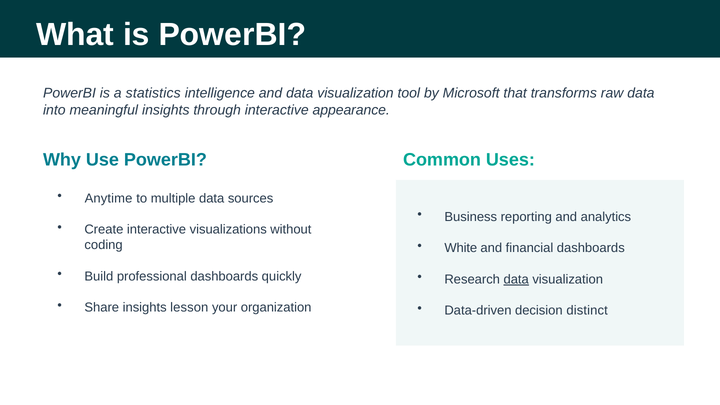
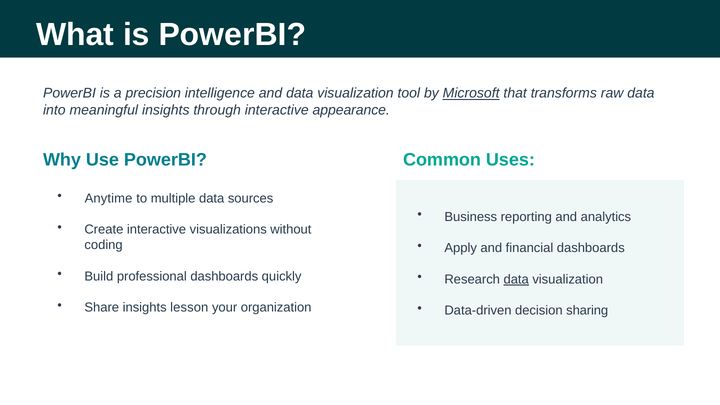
statistics: statistics -> precision (153, 93)
Microsoft underline: none -> present (471, 93)
White: White -> Apply (461, 248)
distinct: distinct -> sharing (587, 311)
